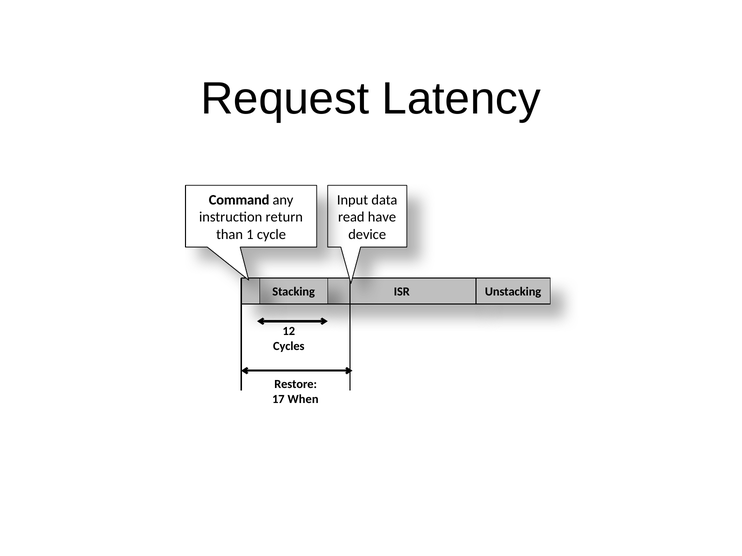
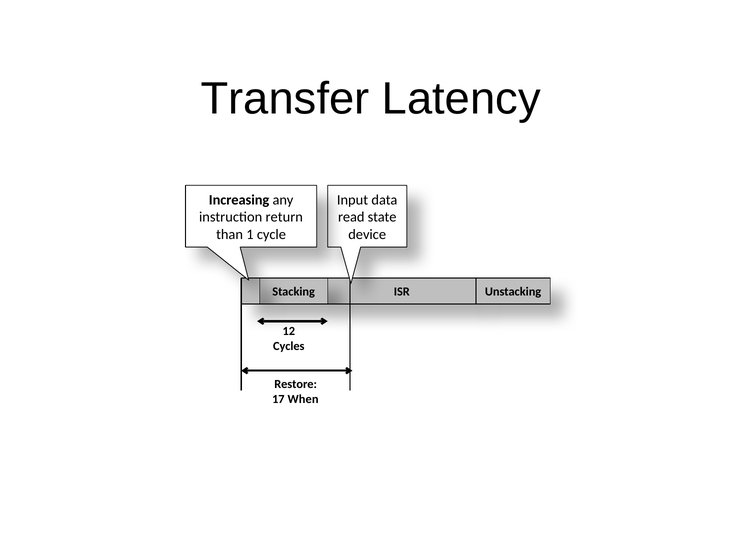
Request: Request -> Transfer (285, 99)
Command: Command -> Increasing (239, 200)
have: have -> state (382, 217)
